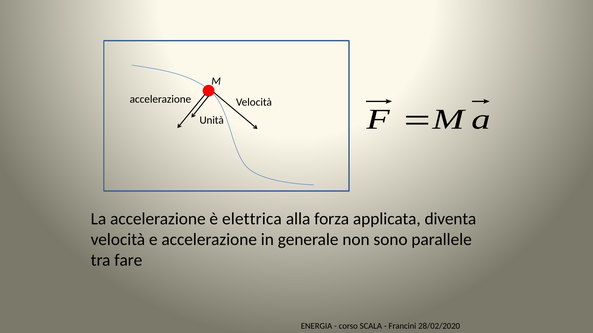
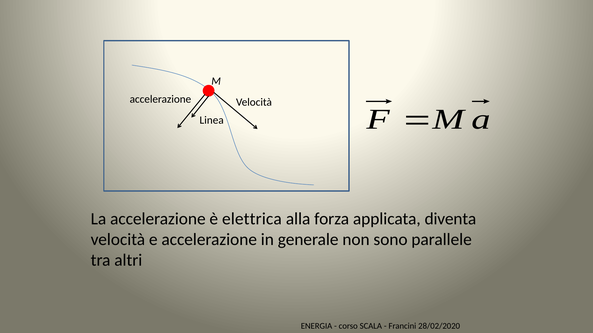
Unità: Unità -> Linea (212, 120)
fare: fare -> altri (128, 261)
